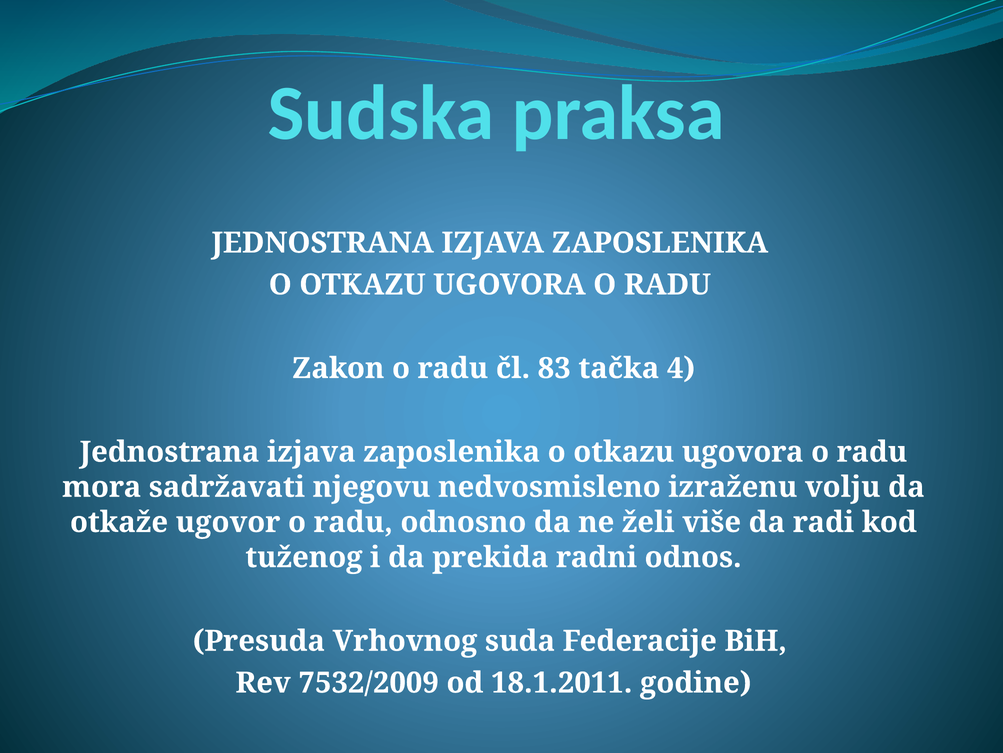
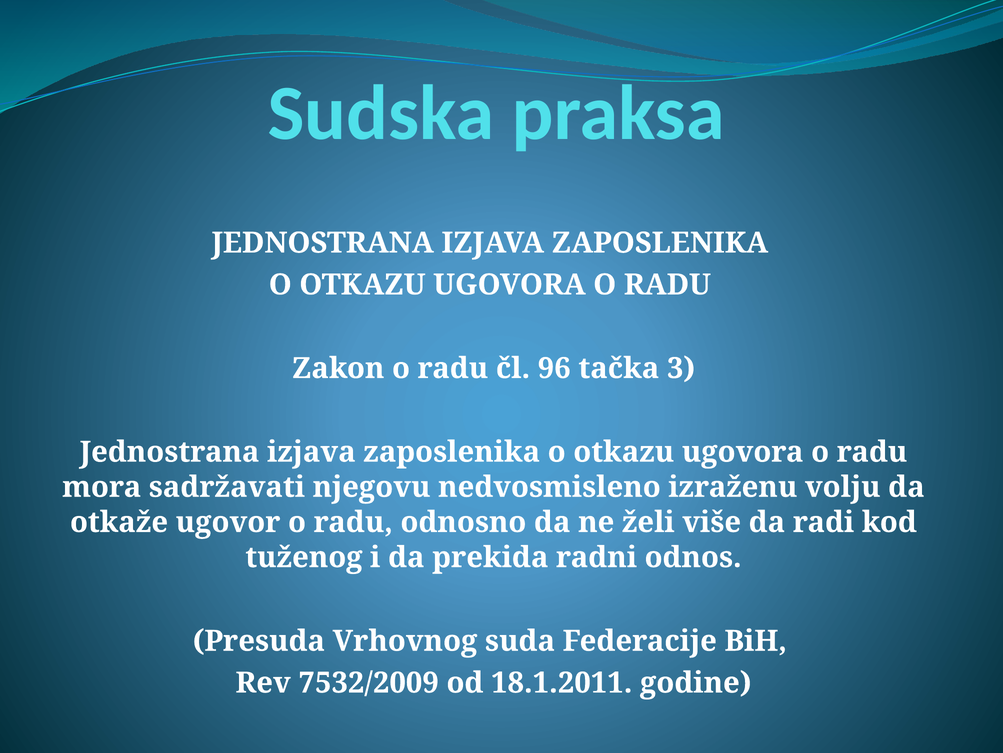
83: 83 -> 96 (554, 368)
4: 4 -> 3 (681, 368)
